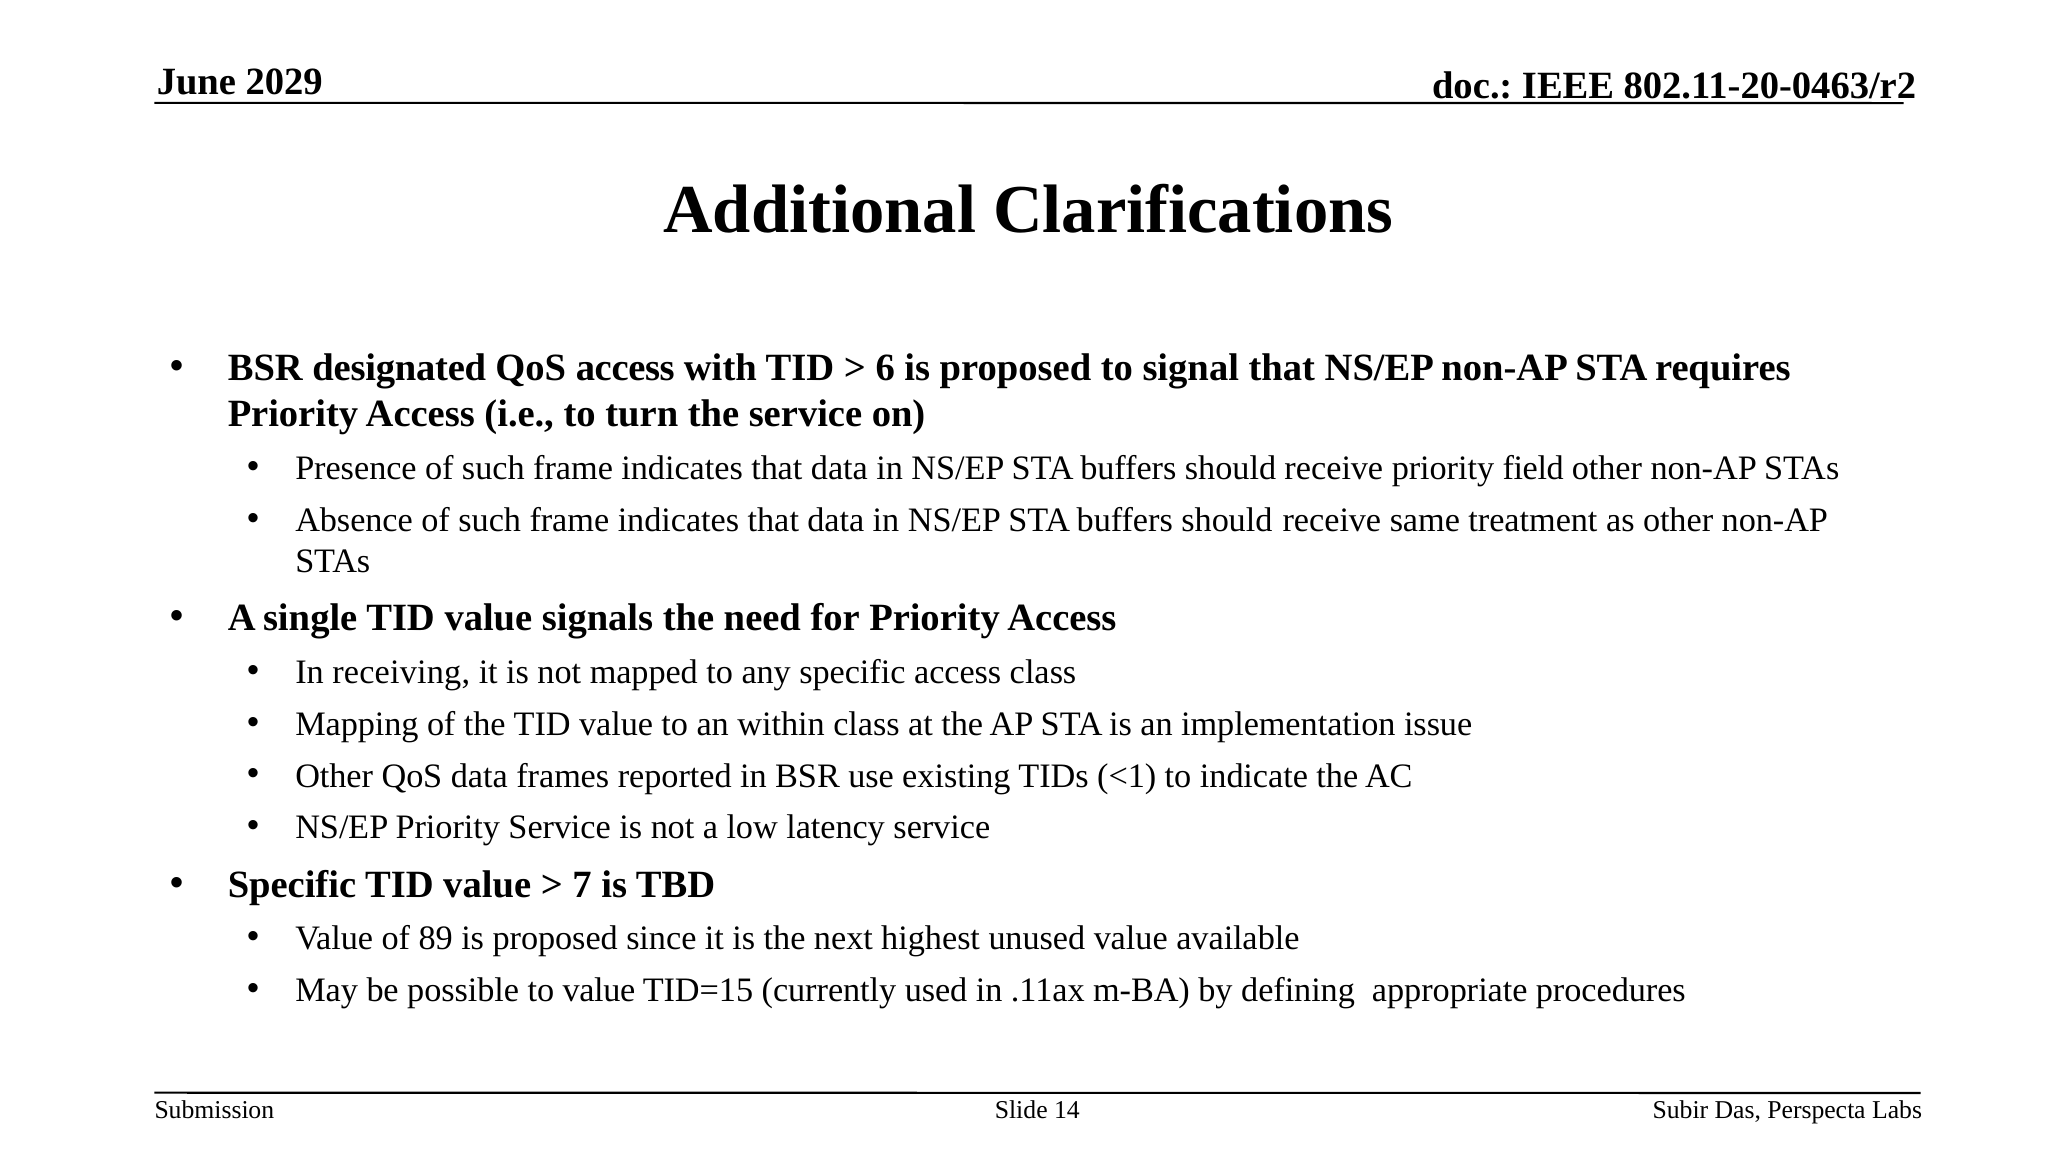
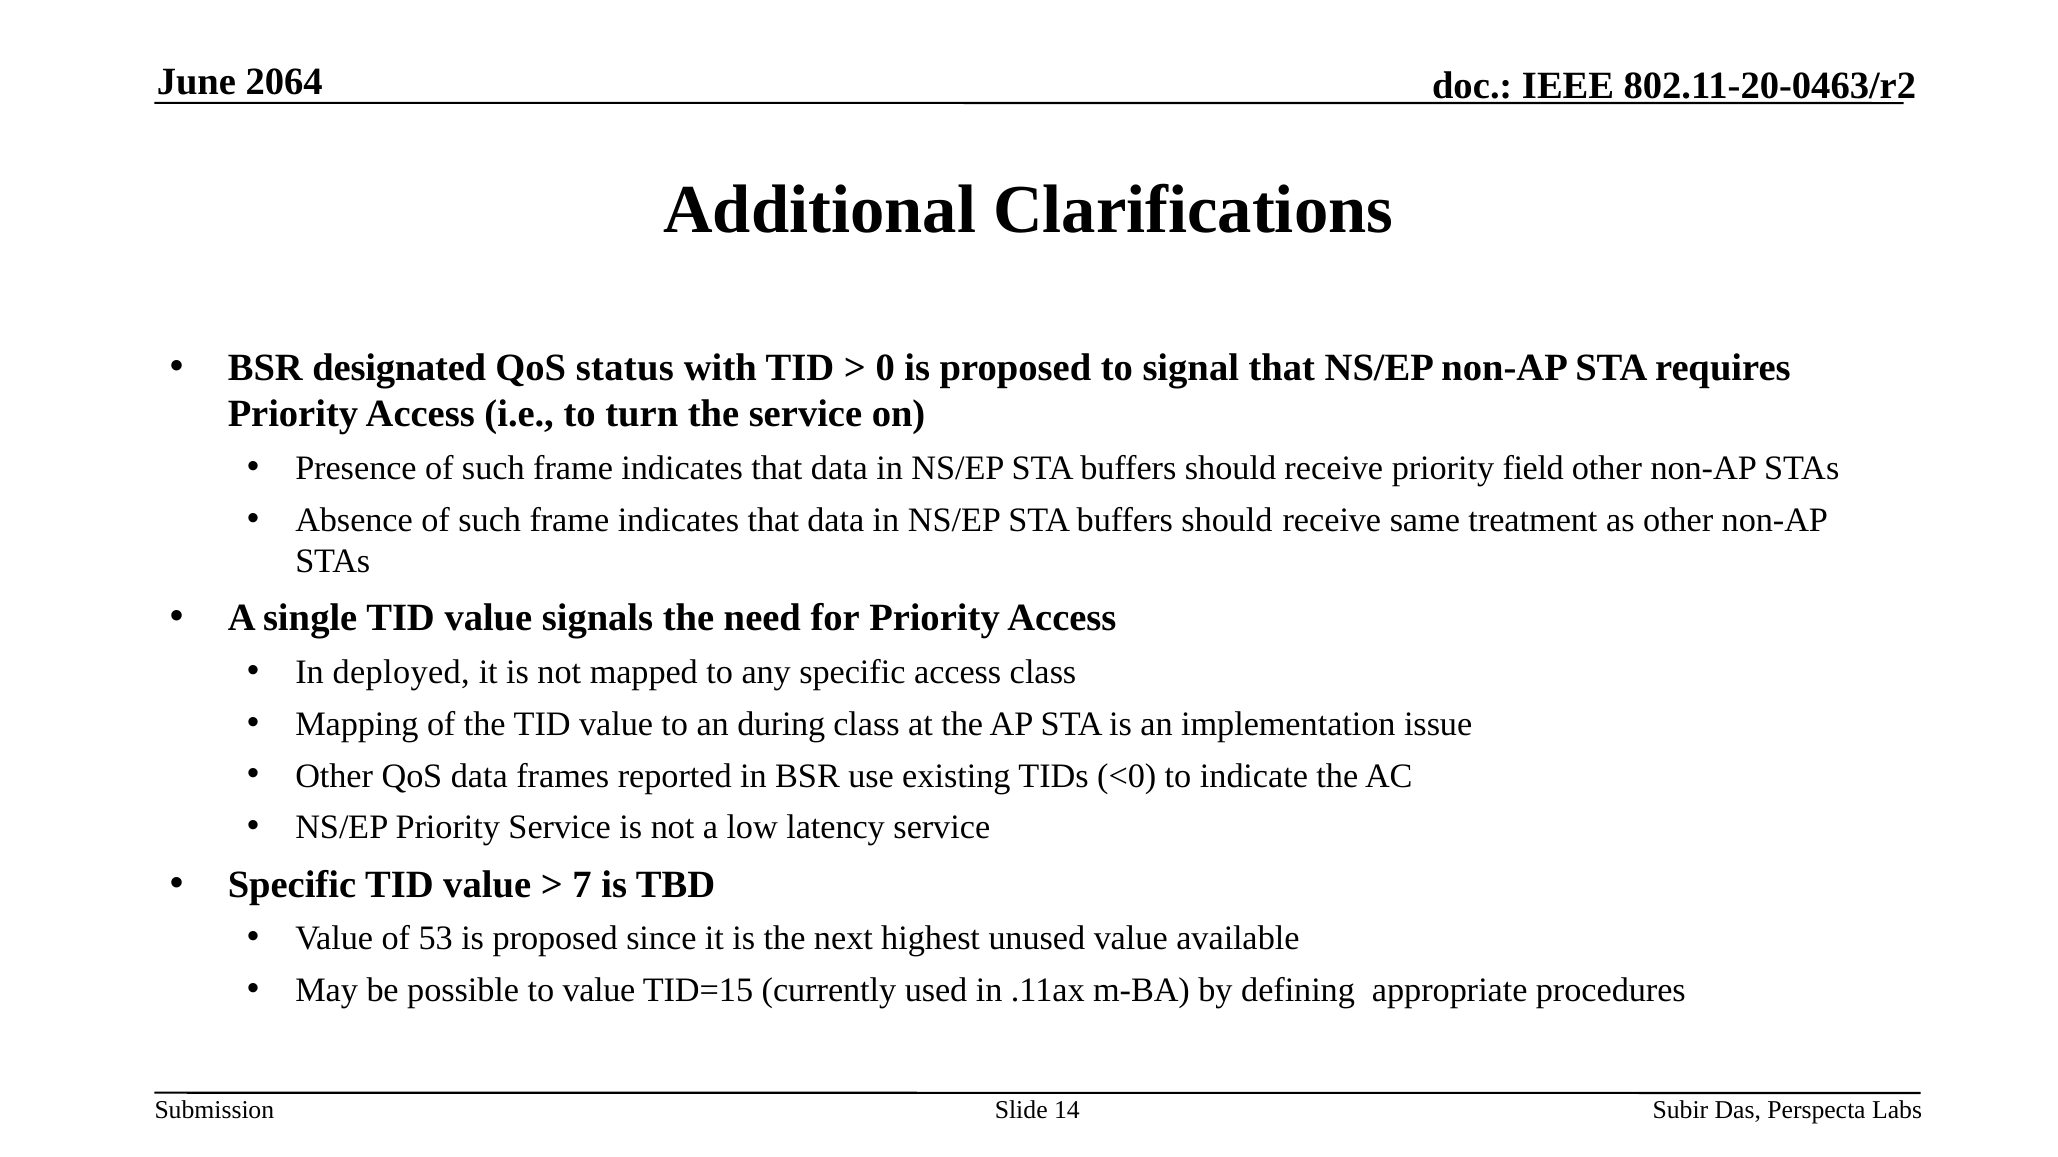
2029: 2029 -> 2064 (284, 82)
QoS access: access -> status (625, 368)
6: 6 -> 0 (885, 368)
receiving: receiving -> deployed (401, 672)
within: within -> during (781, 724)
<1: <1 -> <0 (1127, 776)
89: 89 -> 53 (436, 939)
